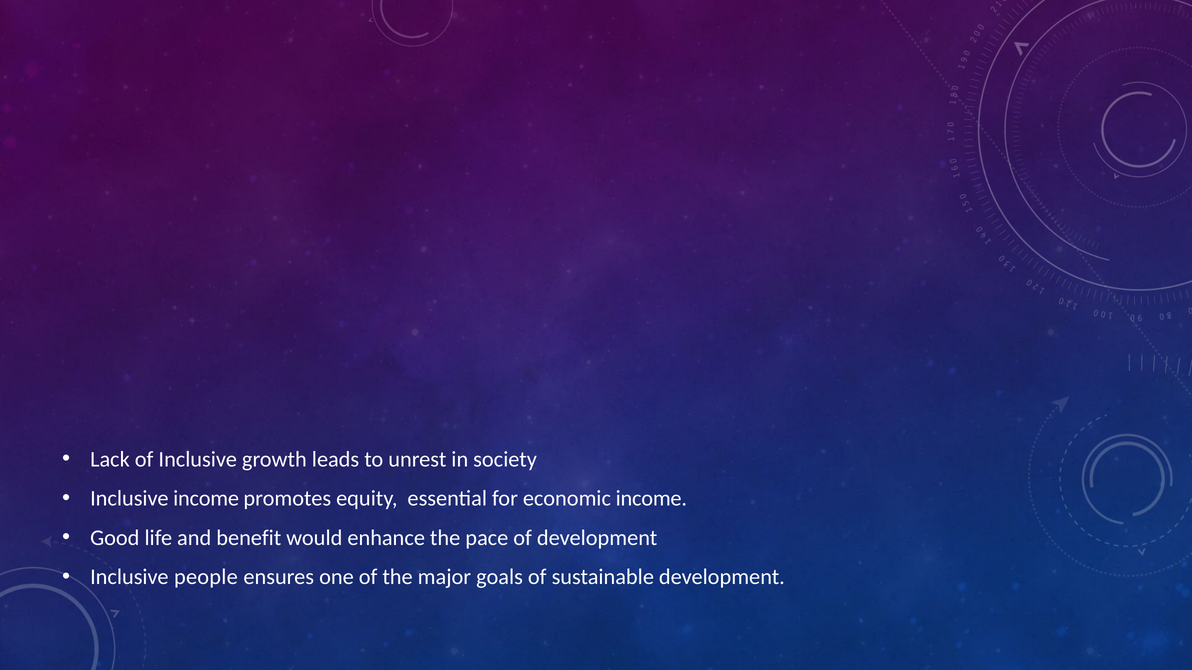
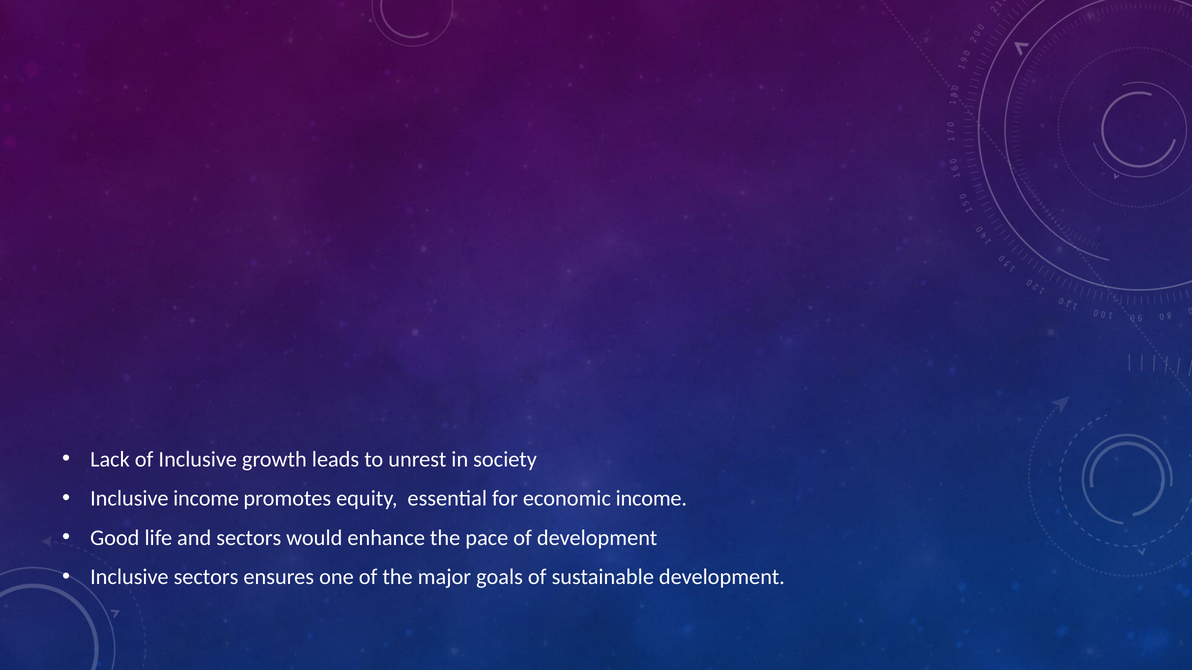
and benefit: benefit -> sectors (249, 538)
Inclusive people: people -> sectors (206, 577)
